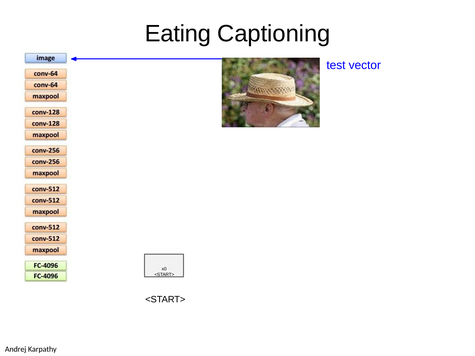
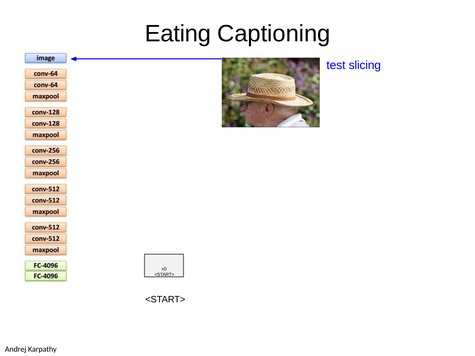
vector: vector -> slicing (365, 65)
